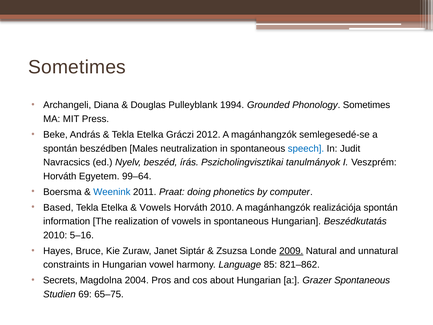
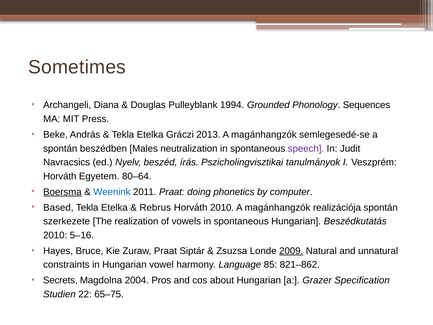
Phonology Sometimes: Sometimes -> Sequences (367, 105)
2012: 2012 -> 2013 (208, 135)
speech colour: blue -> purple (306, 148)
99–64: 99–64 -> 80–64 (137, 176)
Boersma underline: none -> present (62, 192)
Vowels: Vowels -> Rebrus (155, 207)
information: information -> szerkezete (67, 221)
Zuraw Janet: Janet -> Praat (165, 251)
Grazer Spontaneous: Spontaneous -> Specification (362, 280)
69: 69 -> 22 (85, 294)
